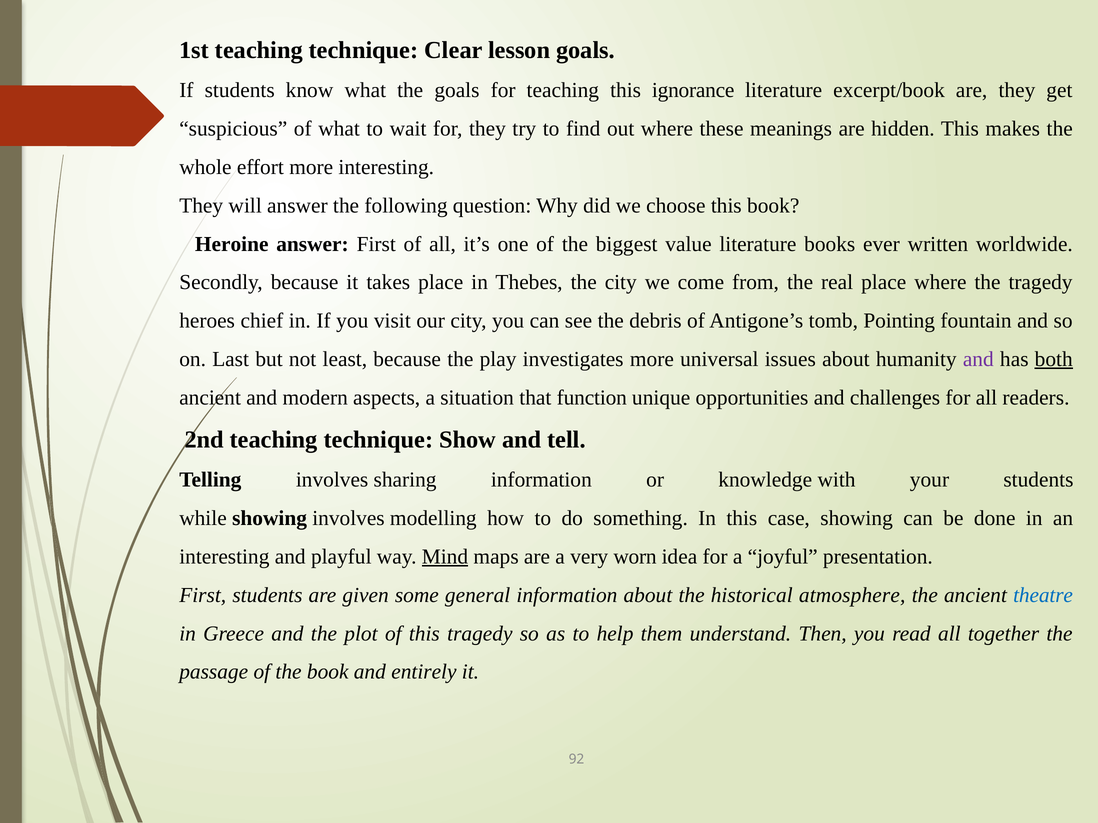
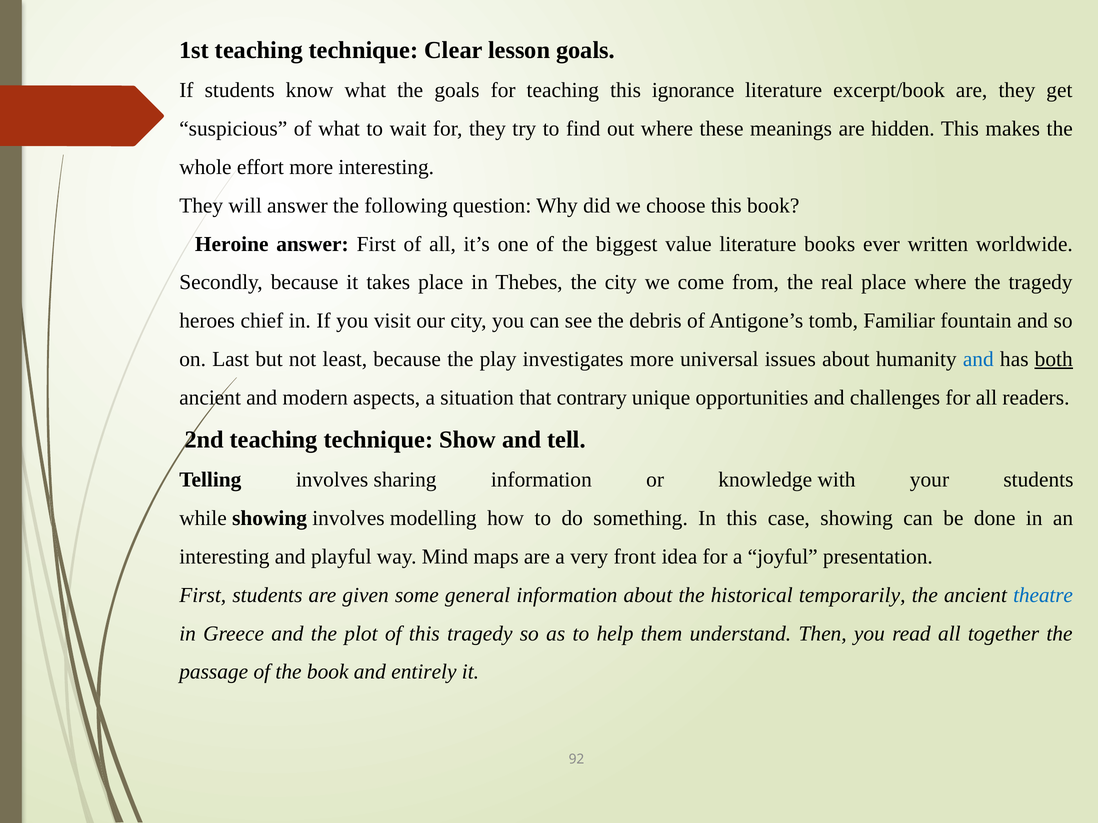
Pointing: Pointing -> Familiar (899, 321)
and colour: purple -> blue (978, 359)
function: function -> contrary (592, 398)
Mind underline: present -> none (445, 557)
worn: worn -> front (635, 557)
atmosphere: atmosphere -> temporarily (852, 595)
